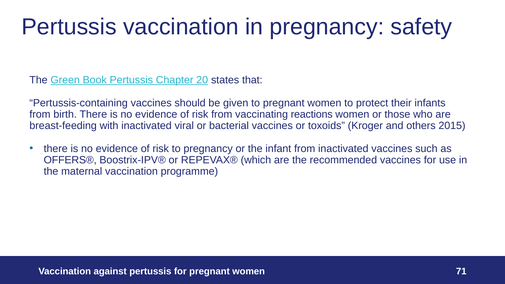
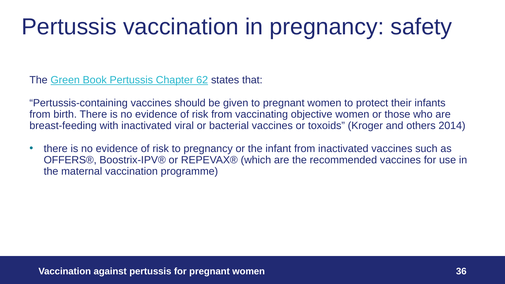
20: 20 -> 62 (202, 80)
reactions: reactions -> objective (312, 114)
2015: 2015 -> 2014 (452, 126)
71: 71 -> 36 (461, 271)
